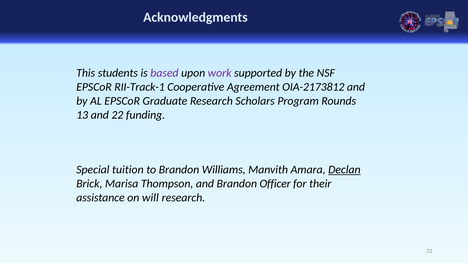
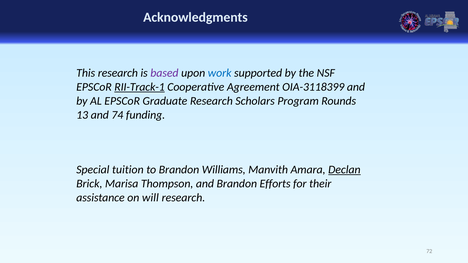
This students: students -> research (118, 73)
work colour: purple -> blue (220, 73)
RII-Track-1 underline: none -> present (140, 87)
OIA-2173812: OIA-2173812 -> OIA-3118399 (313, 87)
22: 22 -> 74 (117, 115)
Officer: Officer -> Efforts (275, 184)
